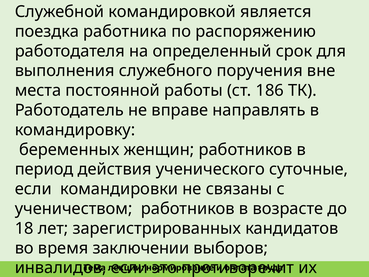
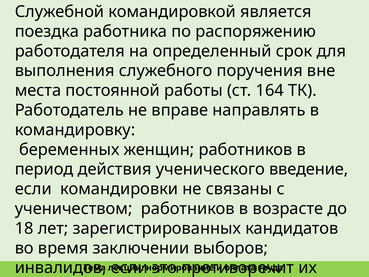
186: 186 -> 164 (270, 90)
суточные: суточные -> введение (309, 169)
